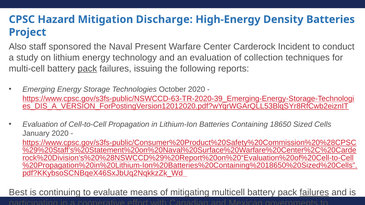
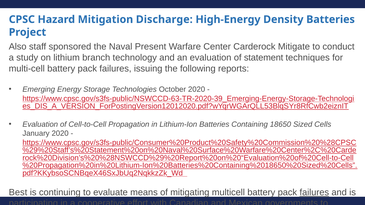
Incident: Incident -> Mitigate (294, 47)
lithium energy: energy -> branch (96, 58)
collection: collection -> statement (264, 58)
pack underline: present -> none (87, 69)
